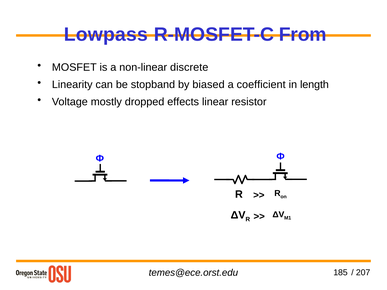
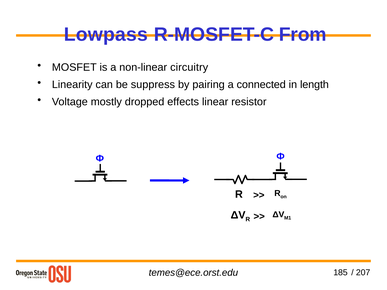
discrete: discrete -> circuitry (189, 67)
stopband: stopband -> suppress (153, 85)
biased: biased -> pairing (209, 85)
coefficient: coefficient -> connected (261, 85)
